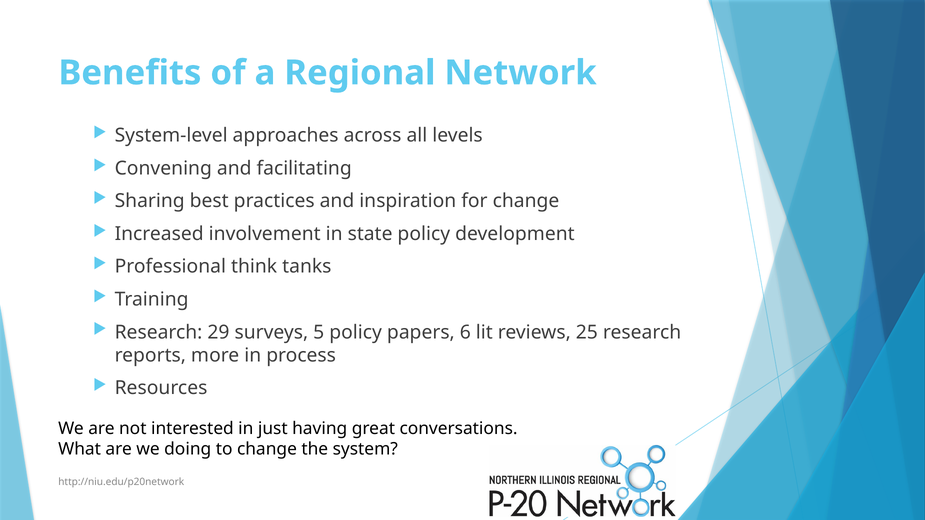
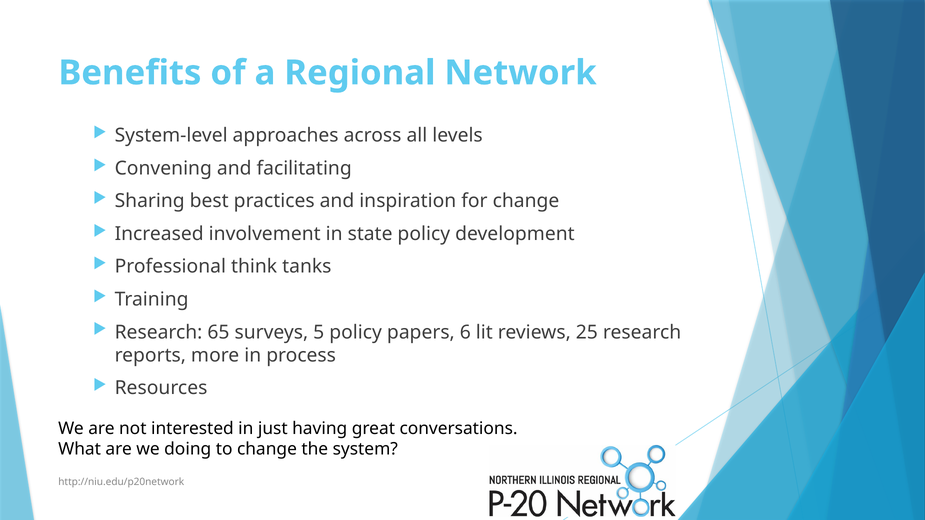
29: 29 -> 65 (219, 332)
